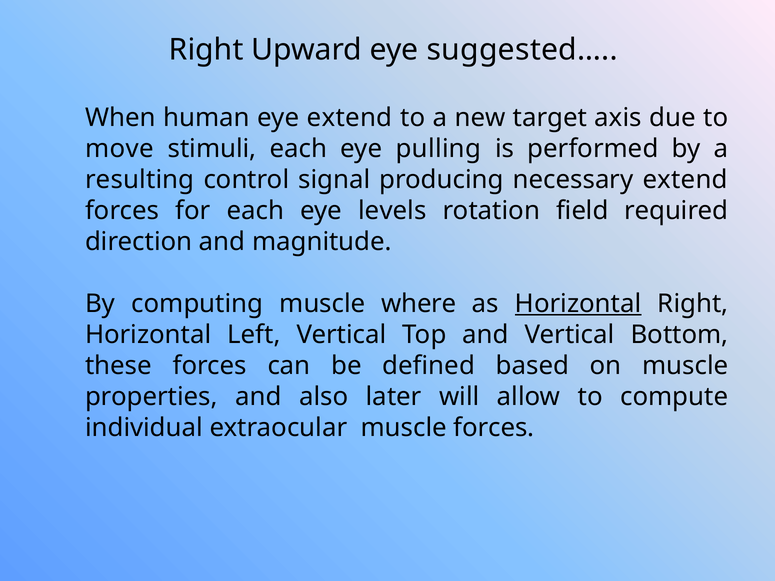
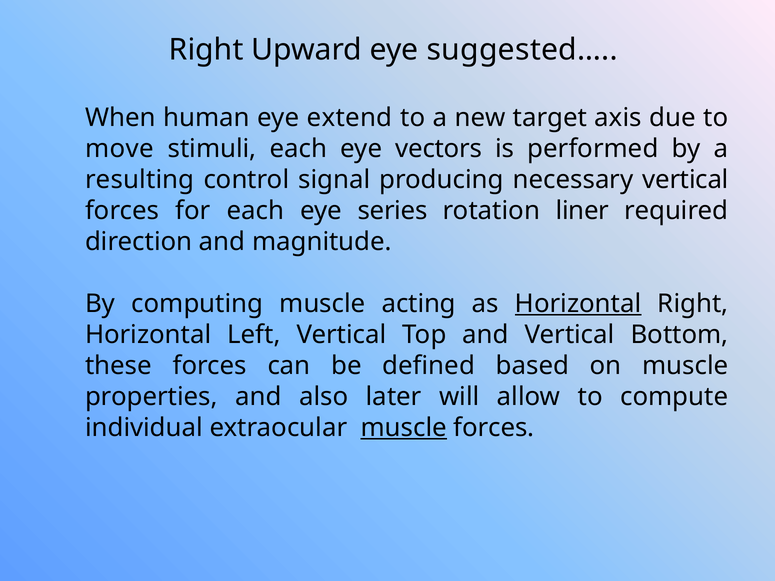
pulling: pulling -> vectors (439, 149)
necessary extend: extend -> vertical (685, 180)
levels: levels -> series (393, 211)
field: field -> liner (582, 211)
where: where -> acting (419, 304)
muscle underline: none -> present (404, 428)
